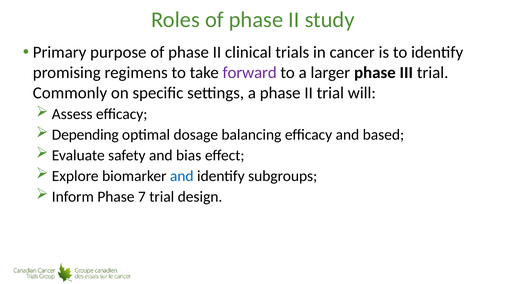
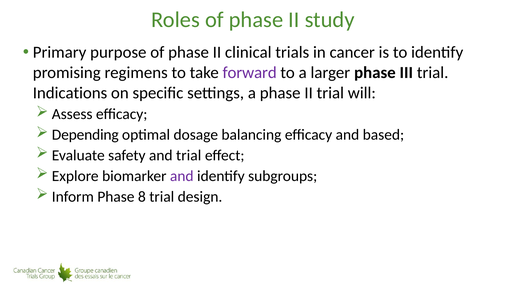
Commonly: Commonly -> Indications (70, 93)
and bias: bias -> trial (189, 156)
and colour: blue -> purple (182, 176)
7: 7 -> 8 (142, 197)
